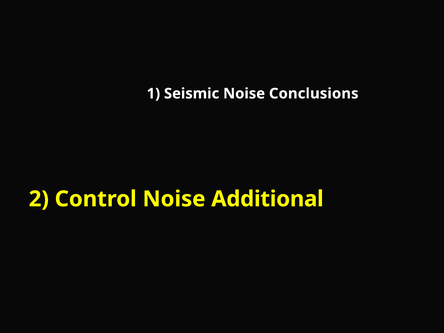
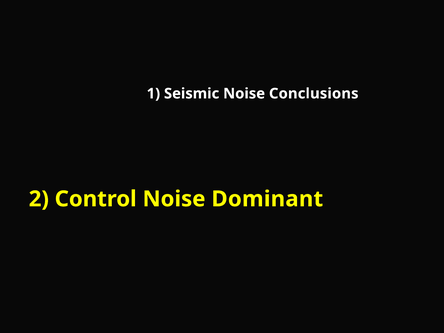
Additional: Additional -> Dominant (267, 199)
